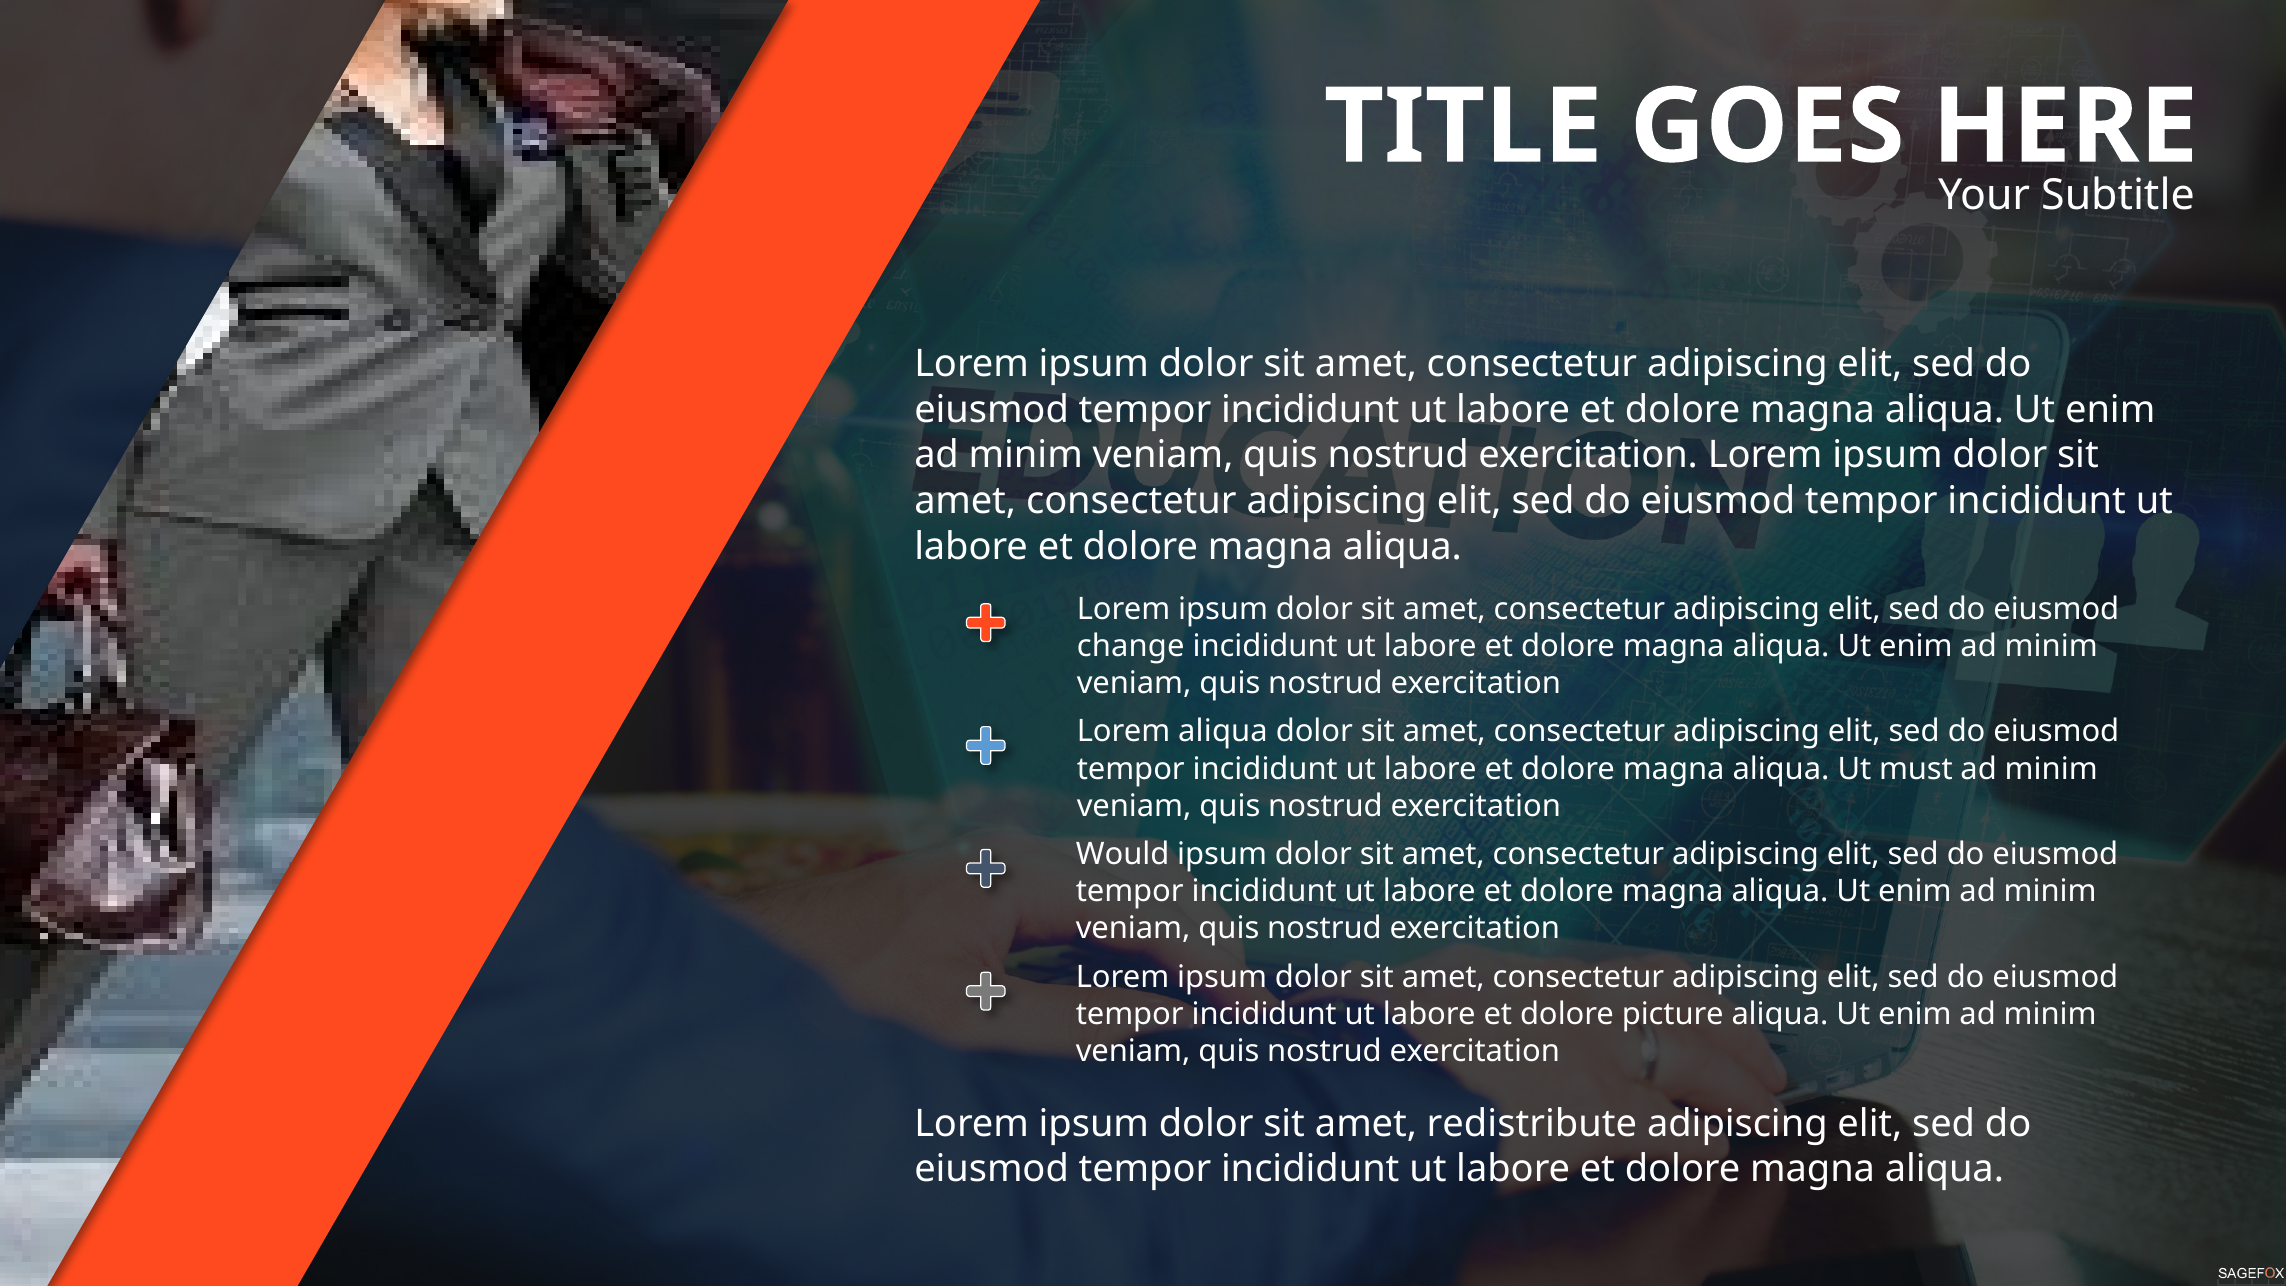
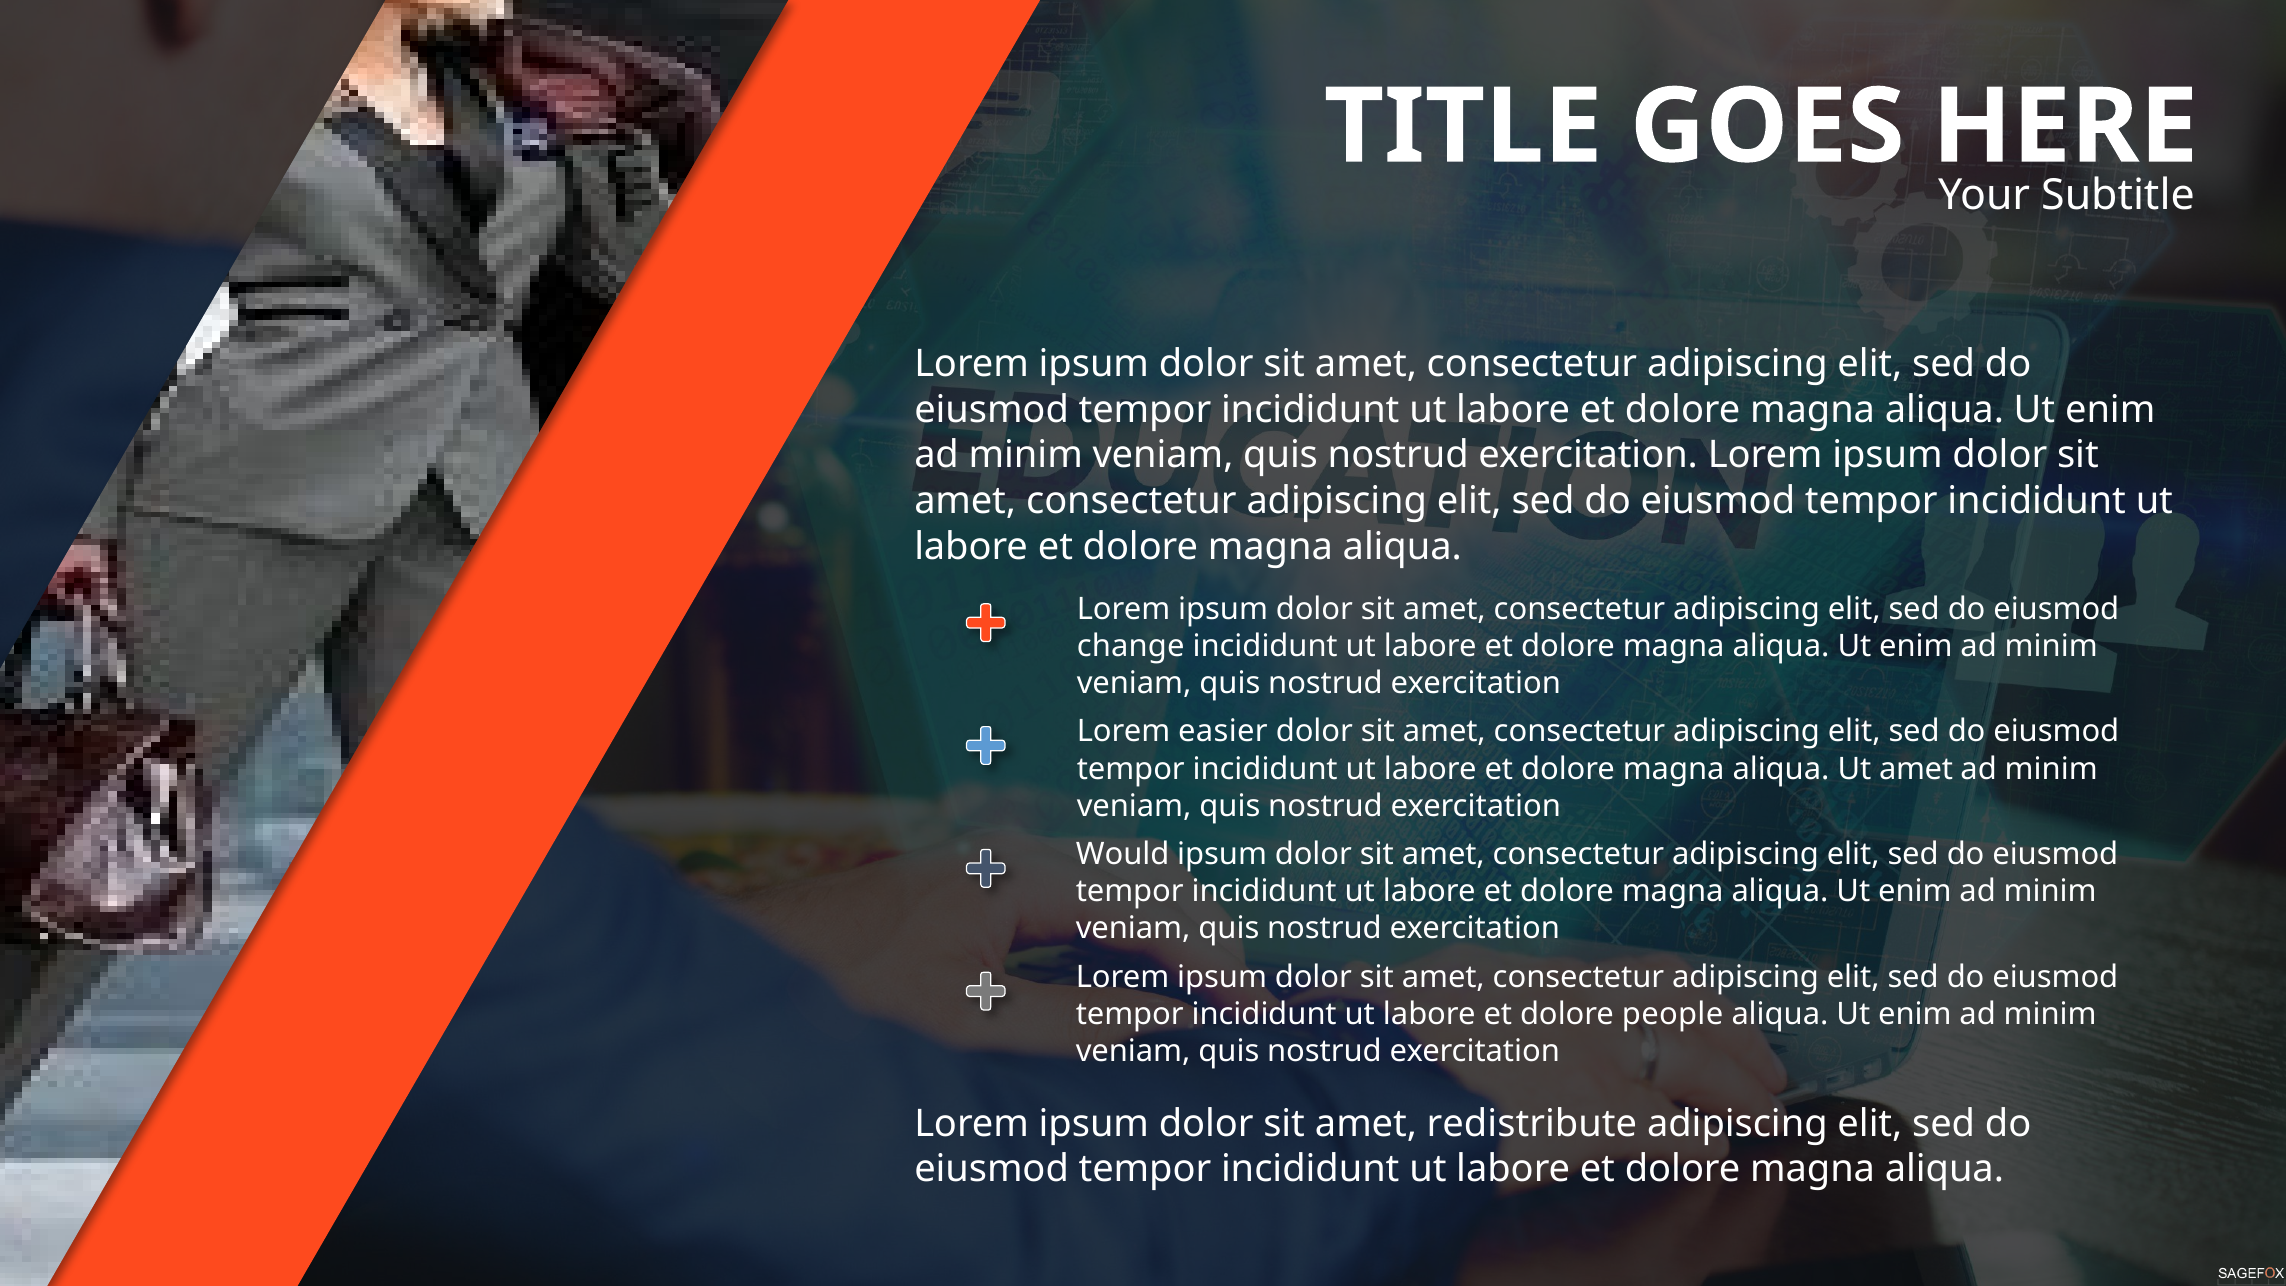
Lorem aliqua: aliqua -> easier (1223, 732)
Ut must: must -> amet (1916, 769)
picture: picture -> people (1673, 1014)
